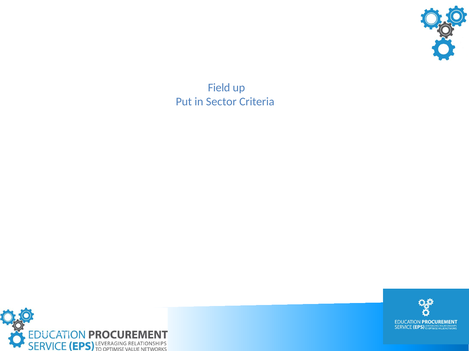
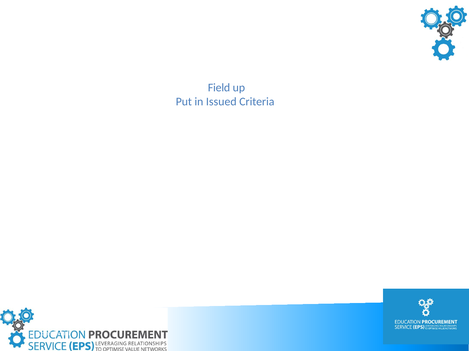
Sector: Sector -> Issued (221, 102)
